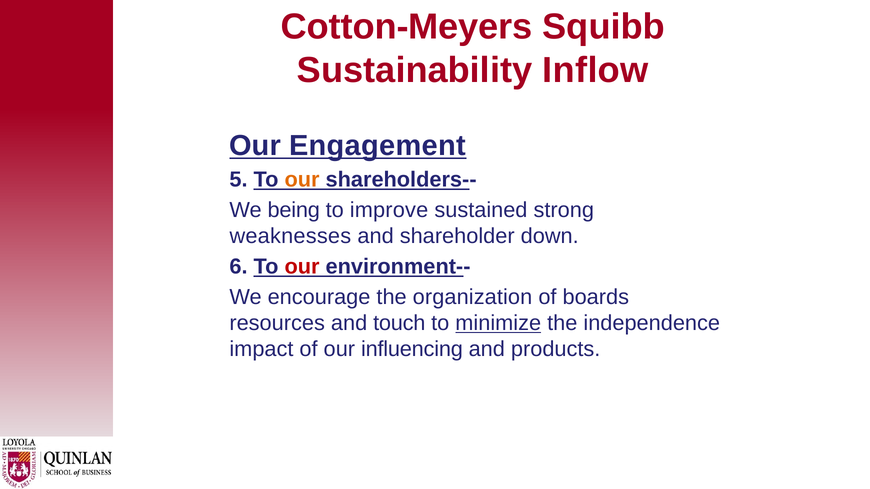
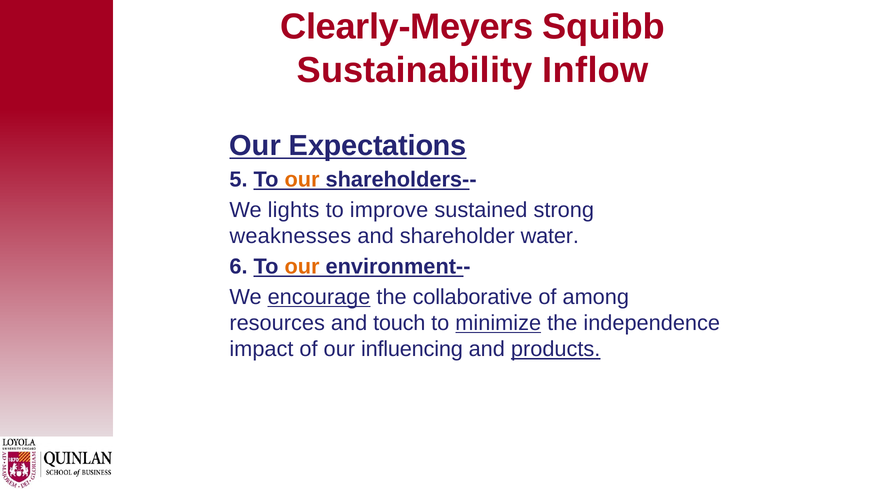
Cotton-Meyers: Cotton-Meyers -> Clearly-Meyers (407, 27)
Engagement: Engagement -> Expectations (378, 146)
being: being -> lights (294, 210)
down: down -> water (550, 236)
our colour: red -> orange (302, 267)
encourage underline: none -> present (319, 297)
organization: organization -> collaborative (473, 297)
boards: boards -> among (596, 297)
products underline: none -> present (556, 350)
